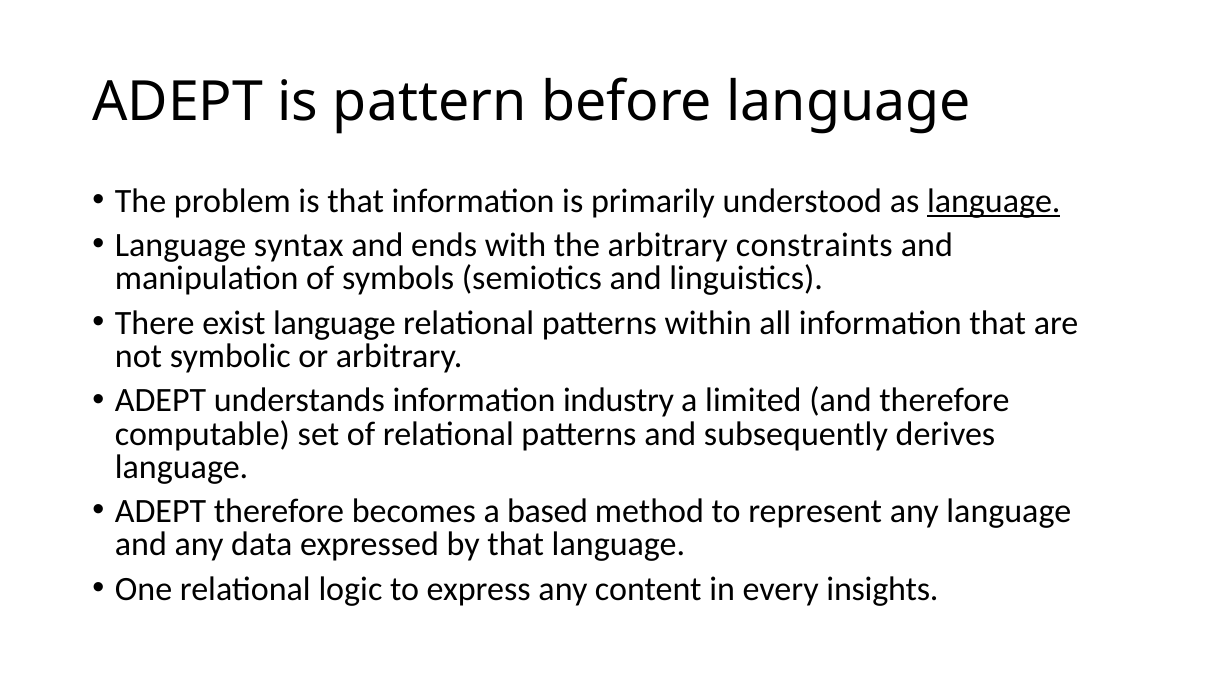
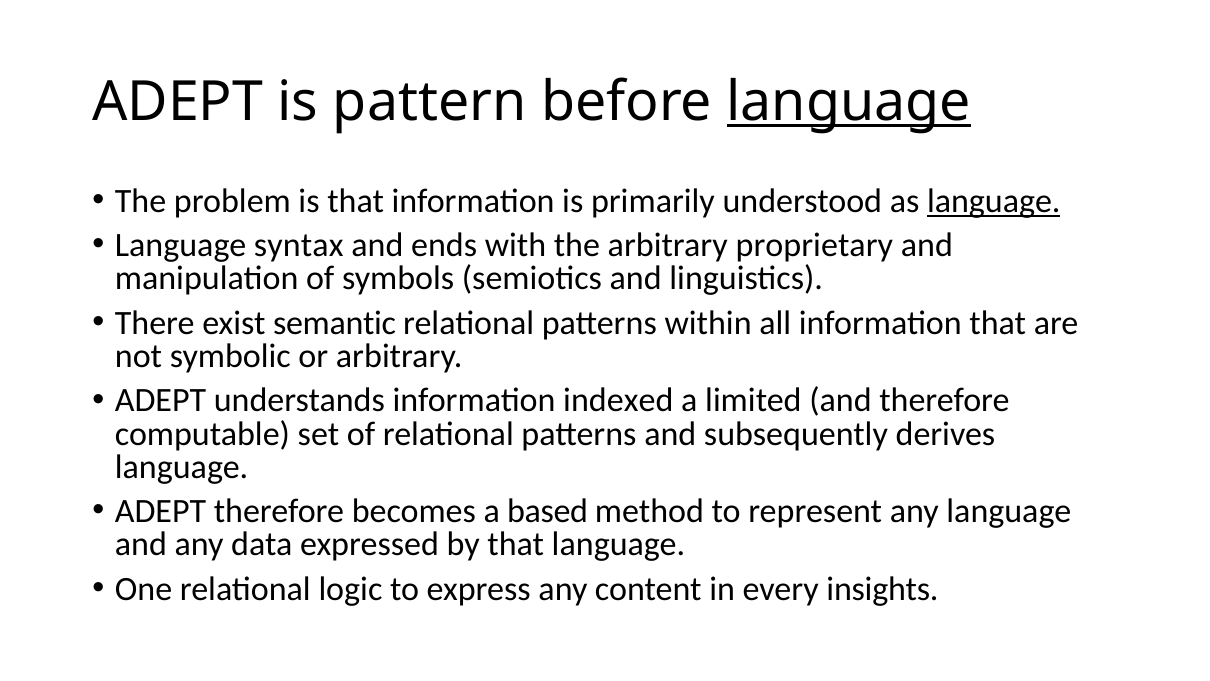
language underline: none -> present (849, 102)
constraints: constraints -> proprietary (814, 245)
exist language: language -> semantic (335, 323)
industry: industry -> indexed (618, 401)
